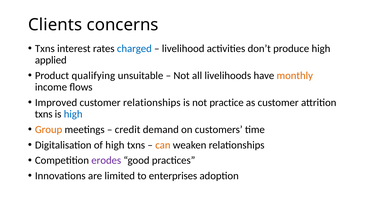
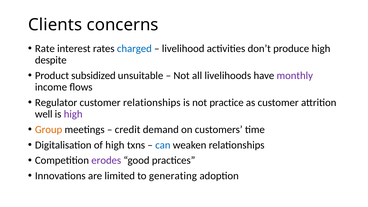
Txns: Txns -> Rate (45, 49)
applied: applied -> despite (51, 60)
qualifying: qualifying -> subsidized (93, 76)
monthly colour: orange -> purple (295, 76)
Improved: Improved -> Regulator (56, 103)
txns: txns -> well (44, 114)
high colour: blue -> purple (73, 114)
can colour: orange -> blue (163, 145)
enterprises: enterprises -> generating (173, 176)
